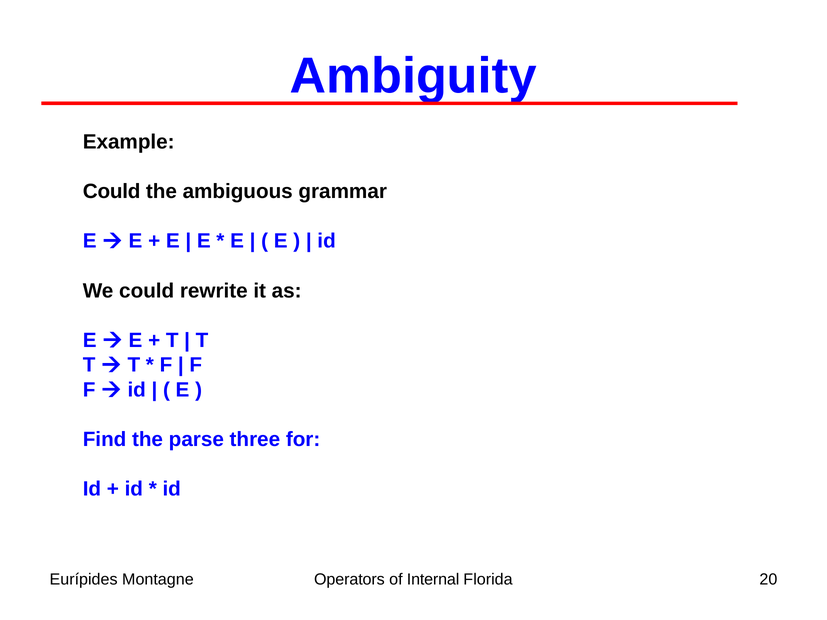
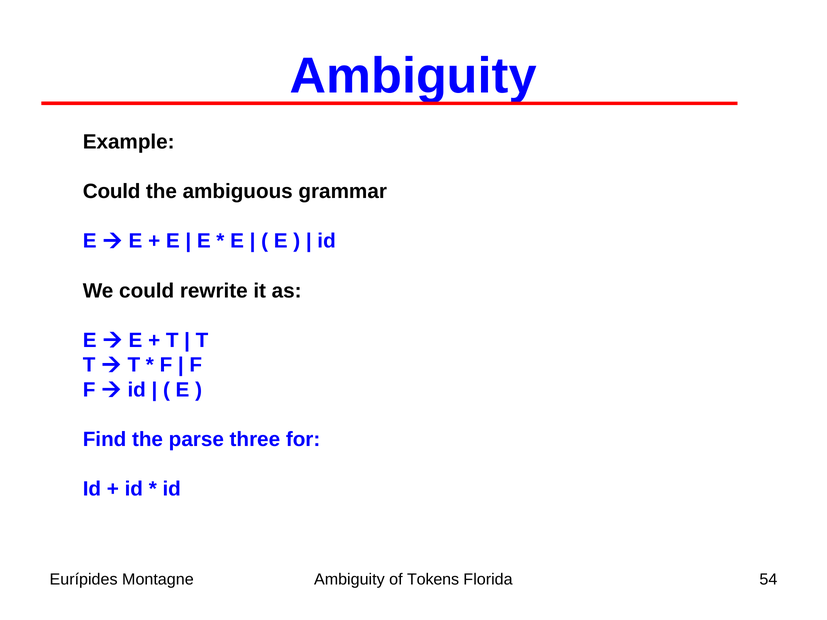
Montagne Operators: Operators -> Ambiguity (349, 580)
Internal: Internal -> Tokens (433, 580)
20: 20 -> 54 (768, 580)
